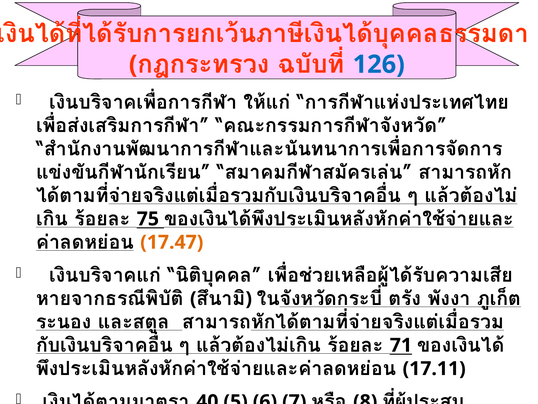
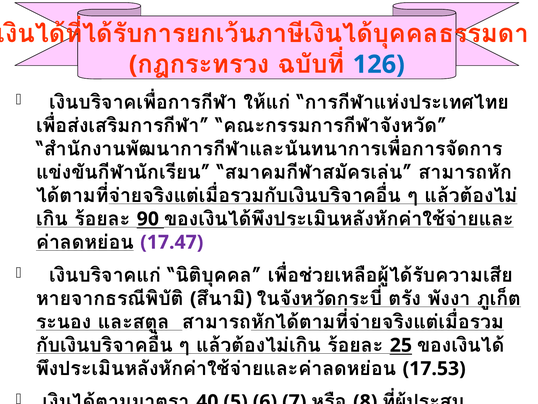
75: 75 -> 90 (148, 219)
17.47 colour: orange -> purple (172, 242)
71: 71 -> 25 (401, 345)
17.11: 17.11 -> 17.53 (434, 368)
